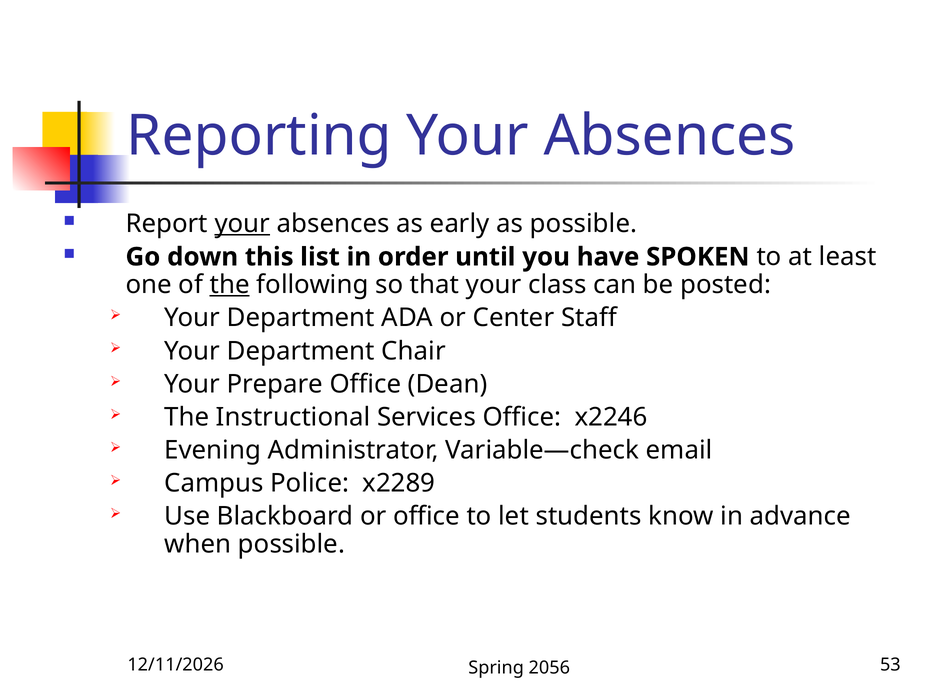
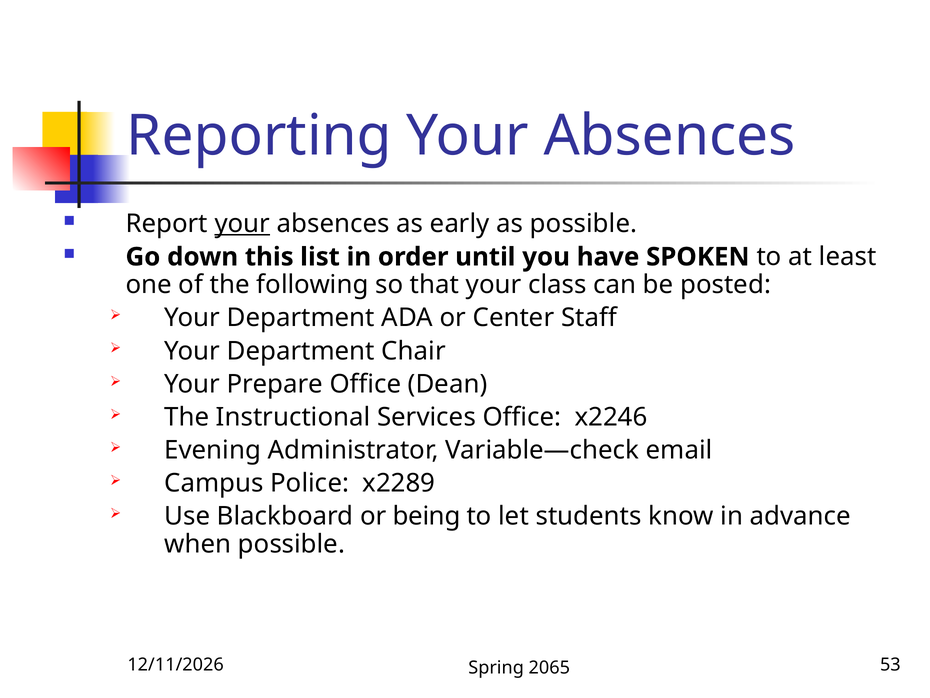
the underline: present -> none (230, 285)
or office: office -> being (427, 516)
2056: 2056 -> 2065 (549, 667)
